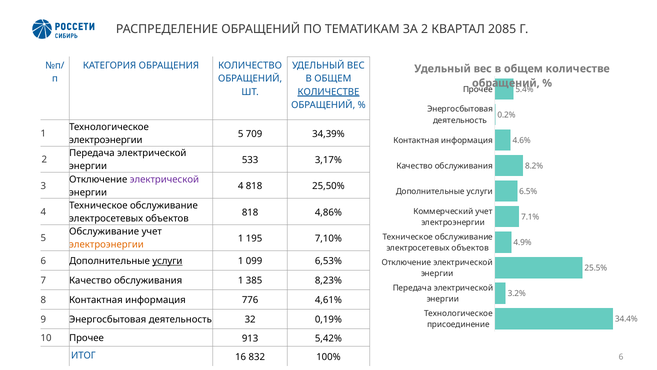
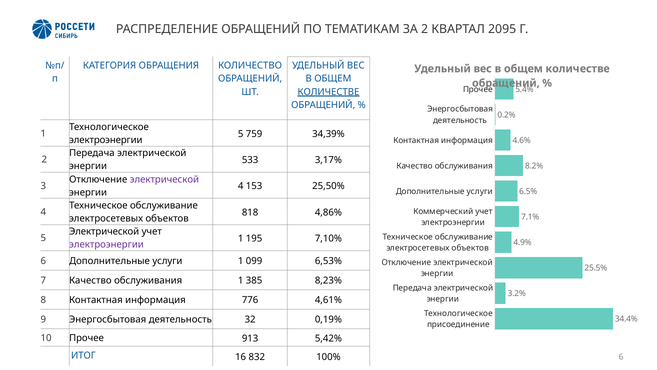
2085: 2085 -> 2095 (502, 29)
709: 709 -> 759 (254, 134)
4 818: 818 -> 153 (254, 186)
Обслуживание: Обслуживание -> Электрической (104, 231)
электроэнергии colour: orange -> purple (106, 244)
услуги underline: present -> none (167, 261)
